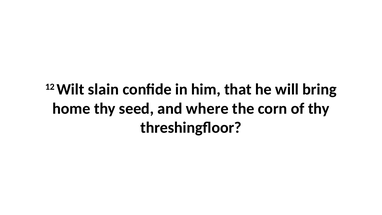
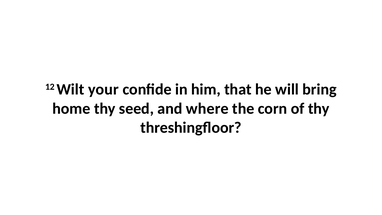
slain: slain -> your (103, 89)
